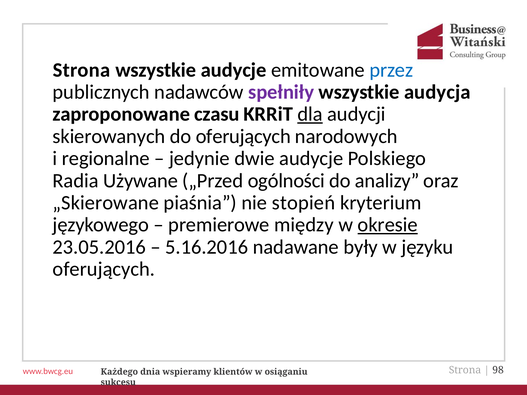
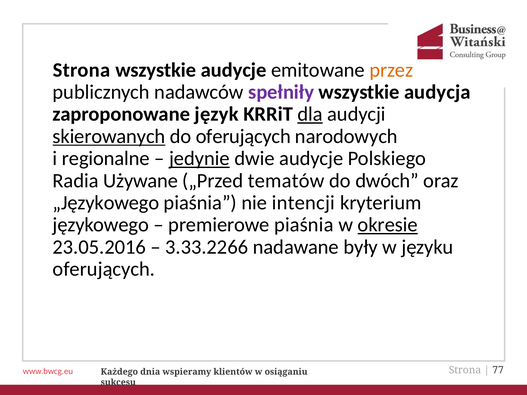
przez colour: blue -> orange (391, 70)
czasu: czasu -> język (217, 114)
skierowanych underline: none -> present (109, 136)
jedynie underline: none -> present (199, 159)
ogólności: ogólności -> tematów (286, 181)
analizy: analizy -> dwóch (387, 181)
„Skierowane: „Skierowane -> „Językowego (106, 203)
stopień: stopień -> intencji (303, 203)
premierowe między: między -> piaśnia (304, 225)
5.16.2016: 5.16.2016 -> 3.33.2266 (207, 247)
98: 98 -> 77 (498, 371)
